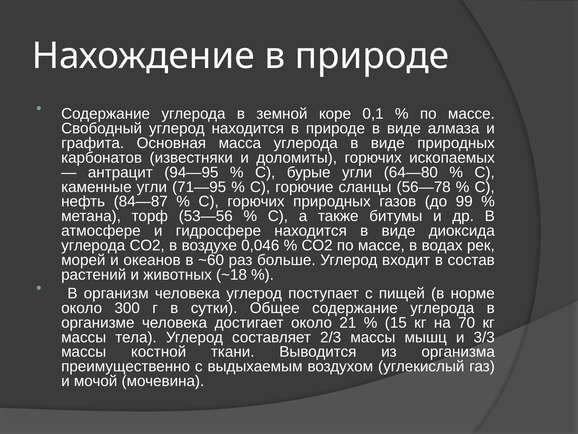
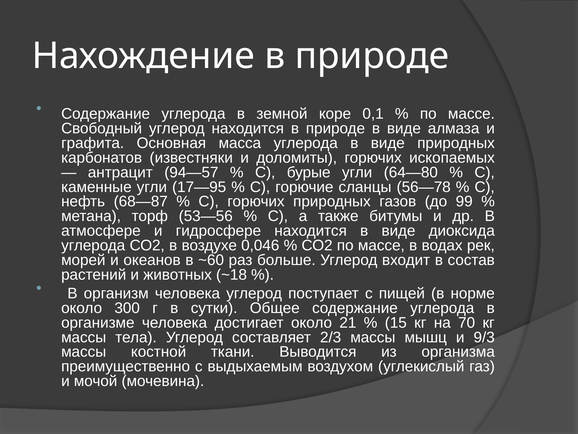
94—95: 94—95 -> 94—57 (191, 172)
71—95: 71—95 -> 17—95 (199, 187)
84—87: 84—87 -> 68—87 (141, 201)
3/3: 3/3 -> 9/3 (484, 337)
